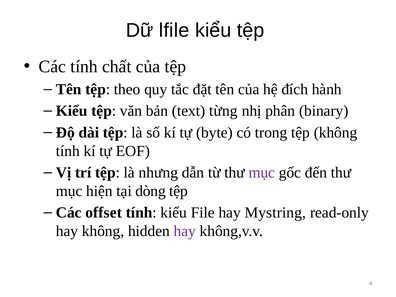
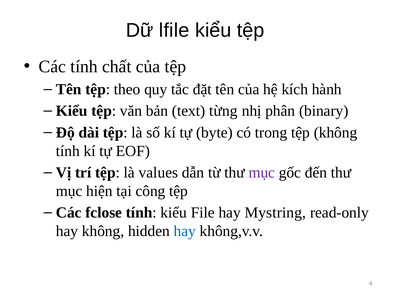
đích: đích -> kích (295, 89)
nhưng: nhưng -> values (158, 173)
dòng: dòng -> công (150, 191)
offset: offset -> fclose (104, 213)
hay colour: purple -> blue (185, 231)
